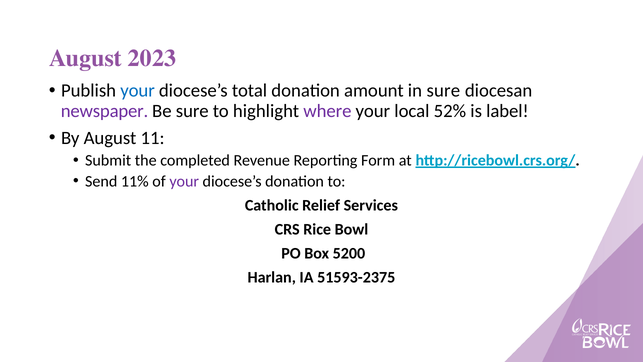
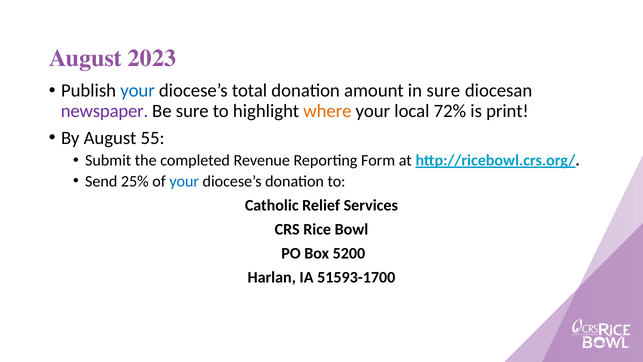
where colour: purple -> orange (327, 111)
52%: 52% -> 72% (450, 111)
label: label -> print (507, 111)
11: 11 -> 55 (153, 138)
11%: 11% -> 25% (135, 181)
your colour: purple -> blue (184, 181)
51593-2375: 51593-2375 -> 51593-1700 (356, 277)
